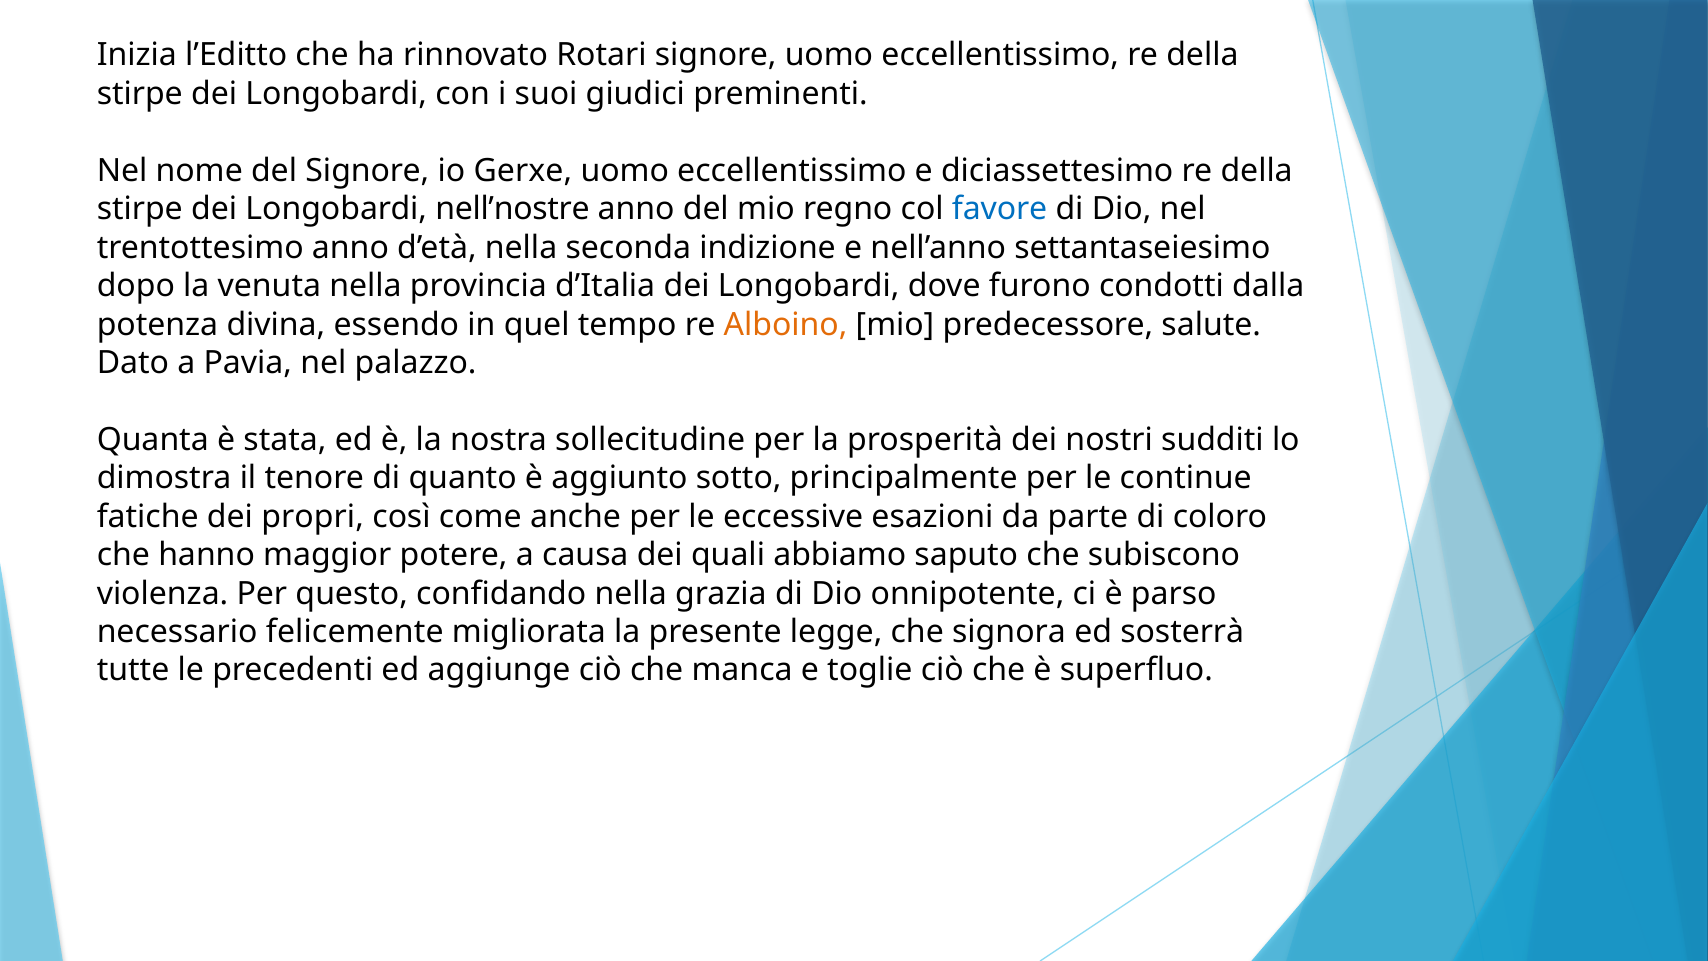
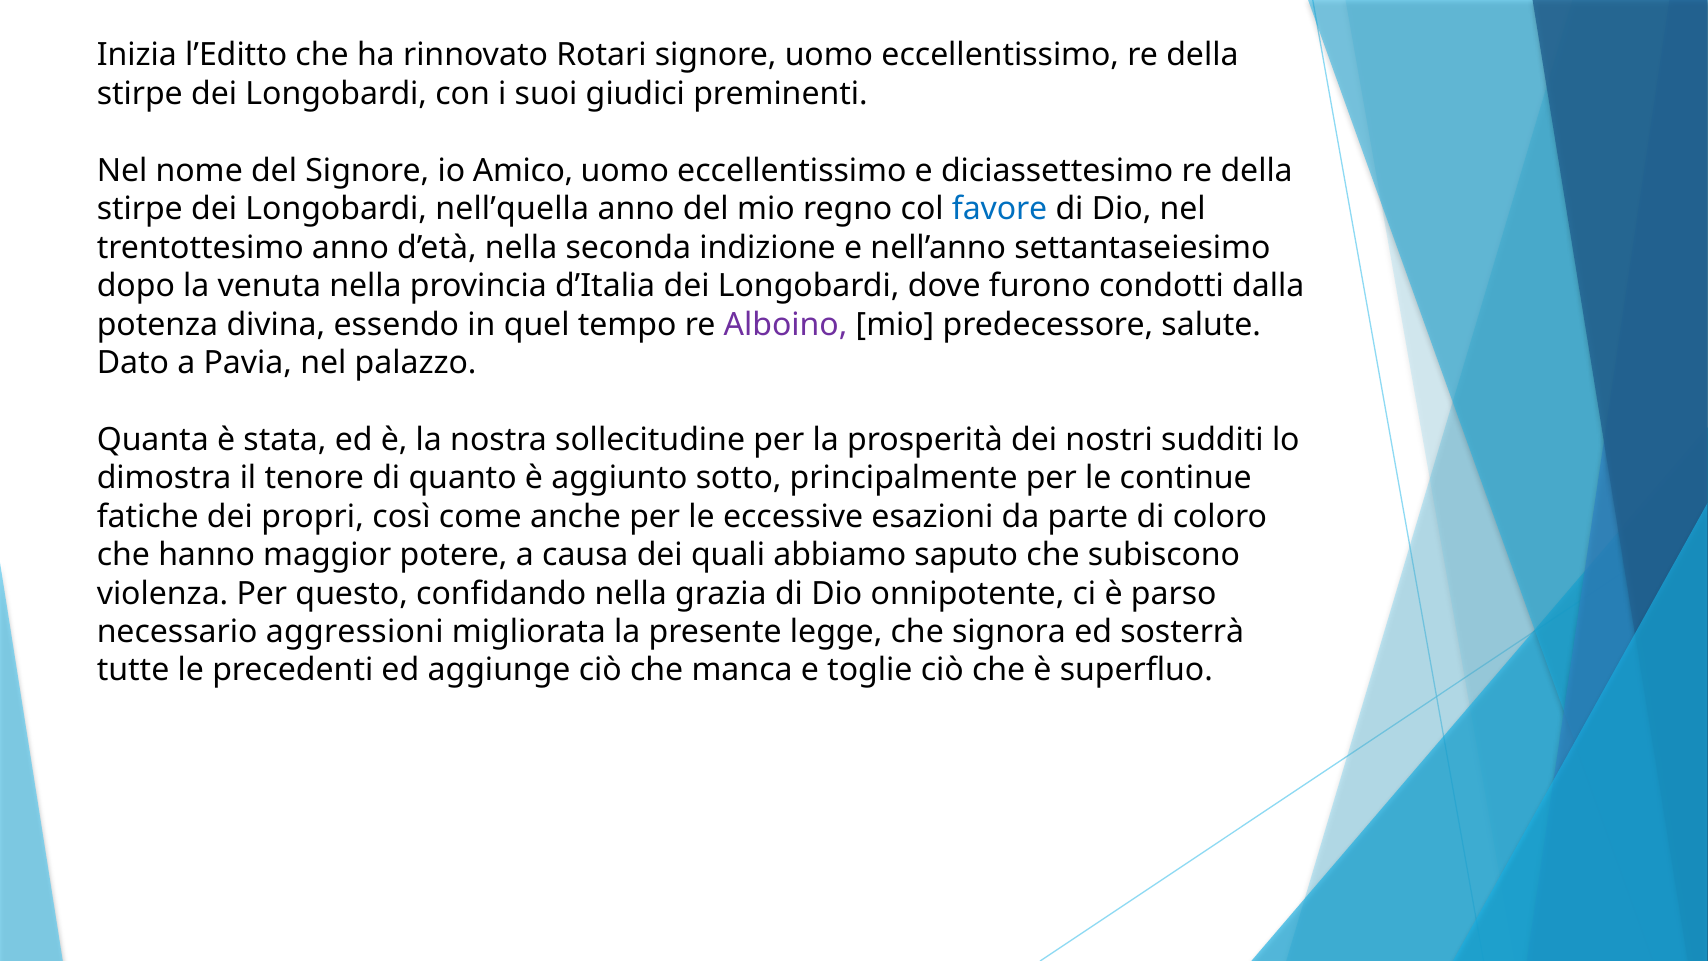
Gerxe: Gerxe -> Amico (523, 171)
nell’nostre: nell’nostre -> nell’quella (512, 209)
Alboino colour: orange -> purple (786, 324)
felicemente: felicemente -> aggressioni (355, 632)
